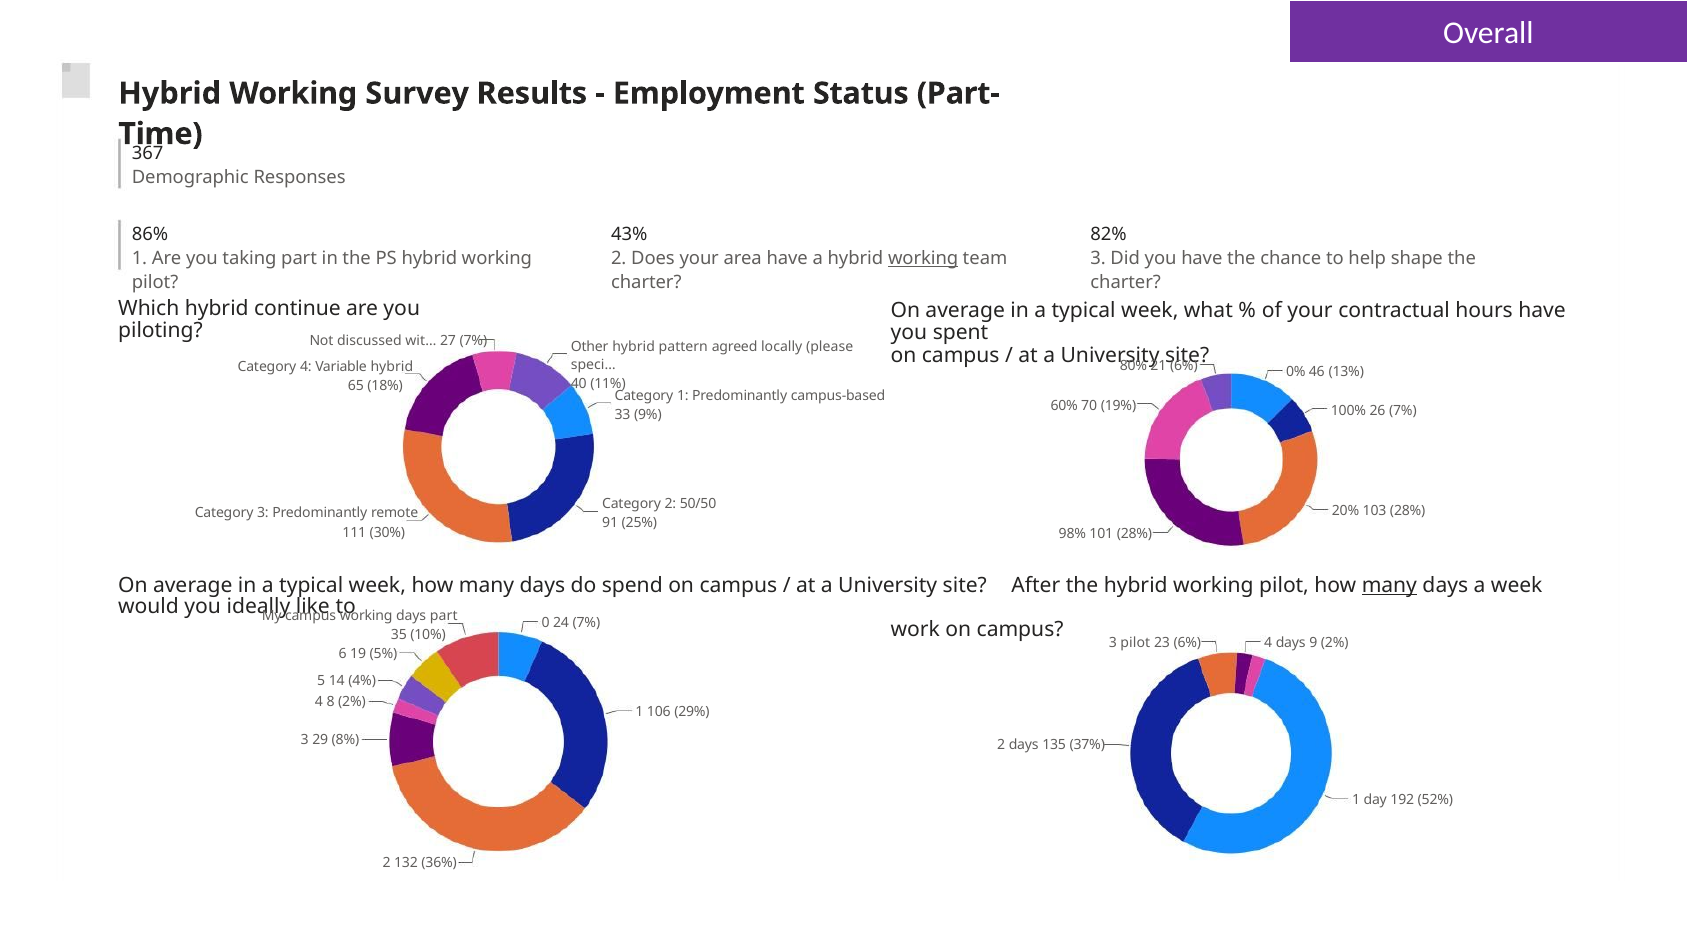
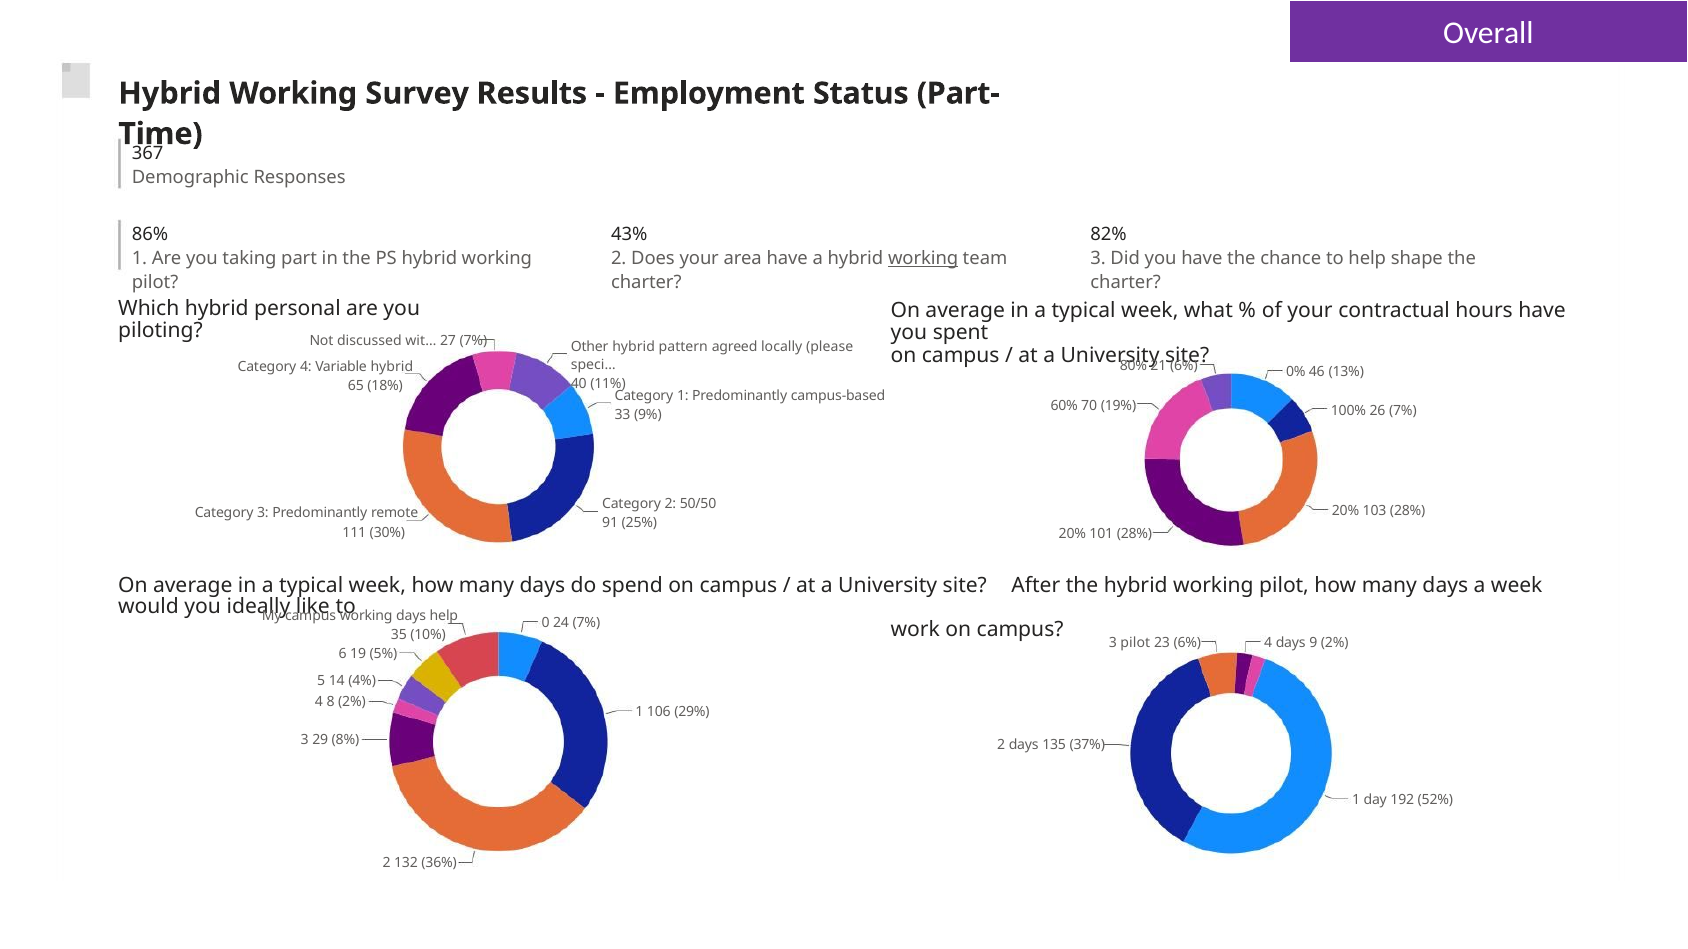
continue: continue -> personal (297, 309)
98%: 98% -> 20% (1072, 534)
many underline: present -> none (1389, 586)
days part: part -> help (444, 616)
